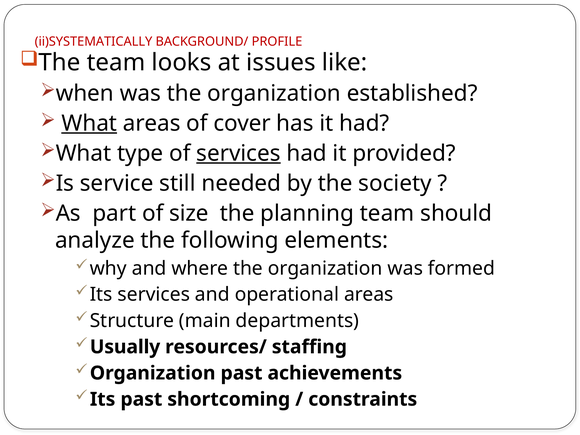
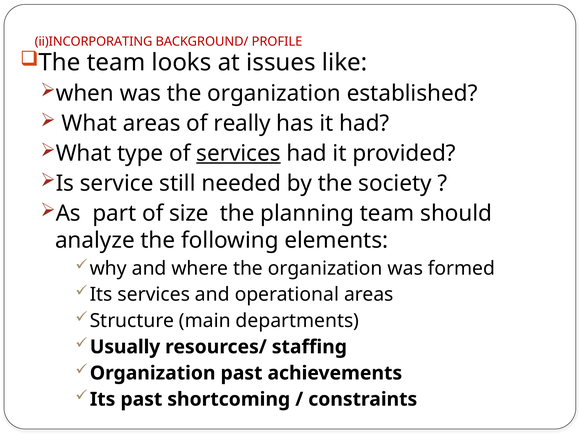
ii)SYSTEMATICALLY: ii)SYSTEMATICALLY -> ii)INCORPORATING (94, 41)
What underline: present -> none (89, 123)
cover: cover -> really (242, 123)
